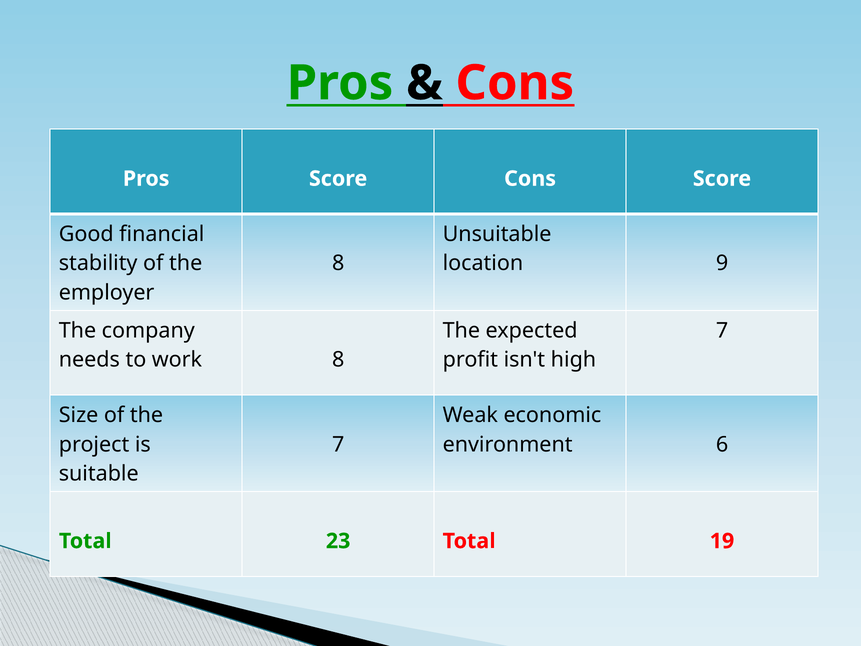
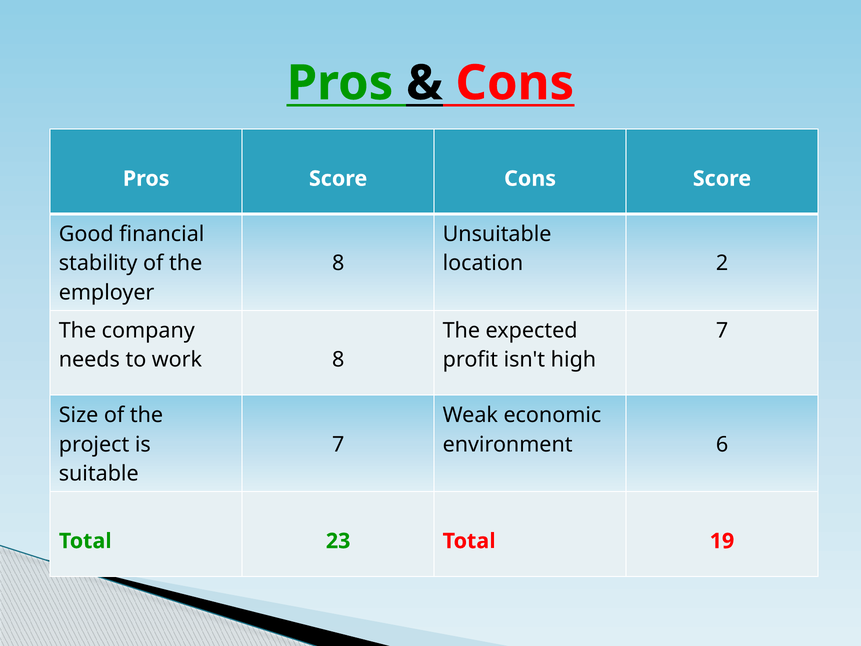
9: 9 -> 2 (722, 263)
